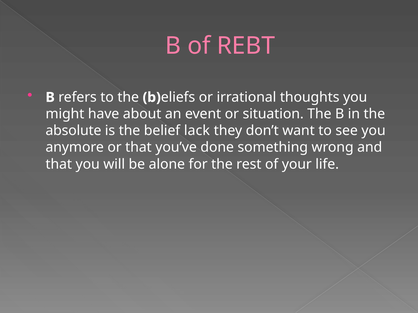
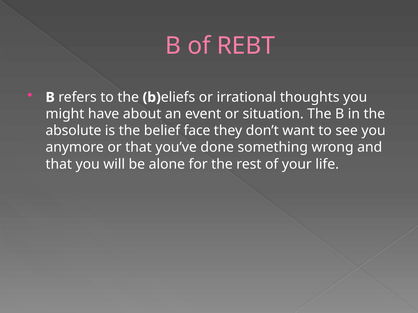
lack: lack -> face (197, 131)
